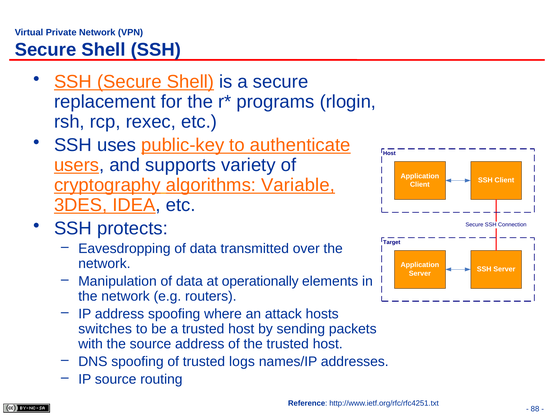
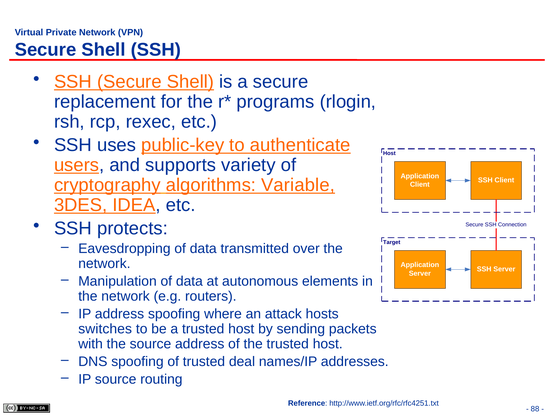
operationally: operationally -> autonomous (260, 282)
logs: logs -> deal (242, 362)
